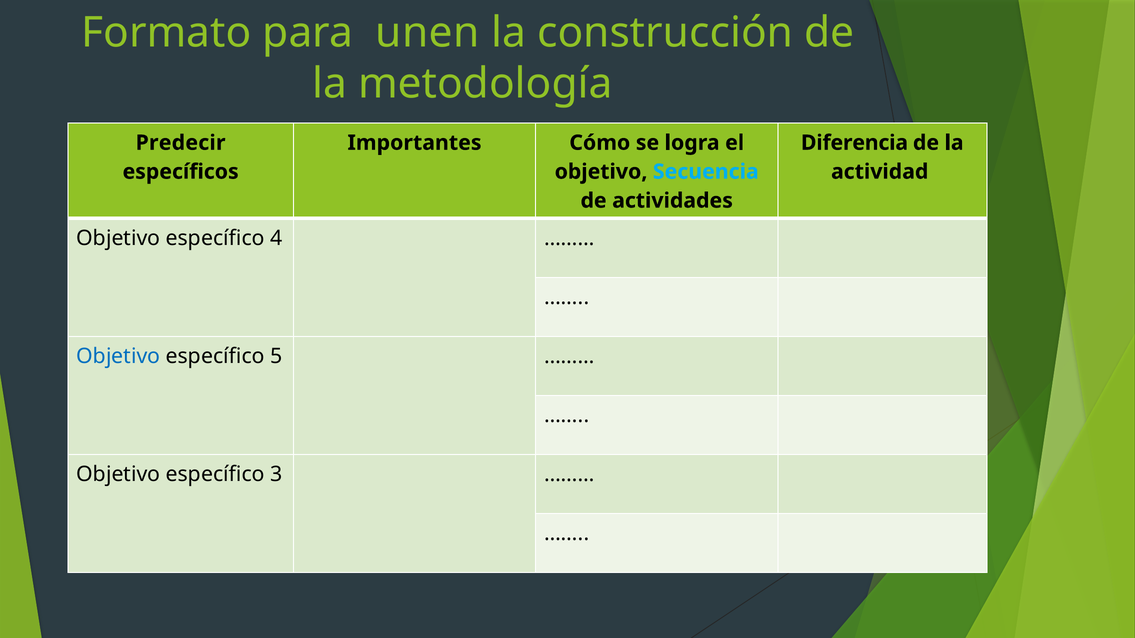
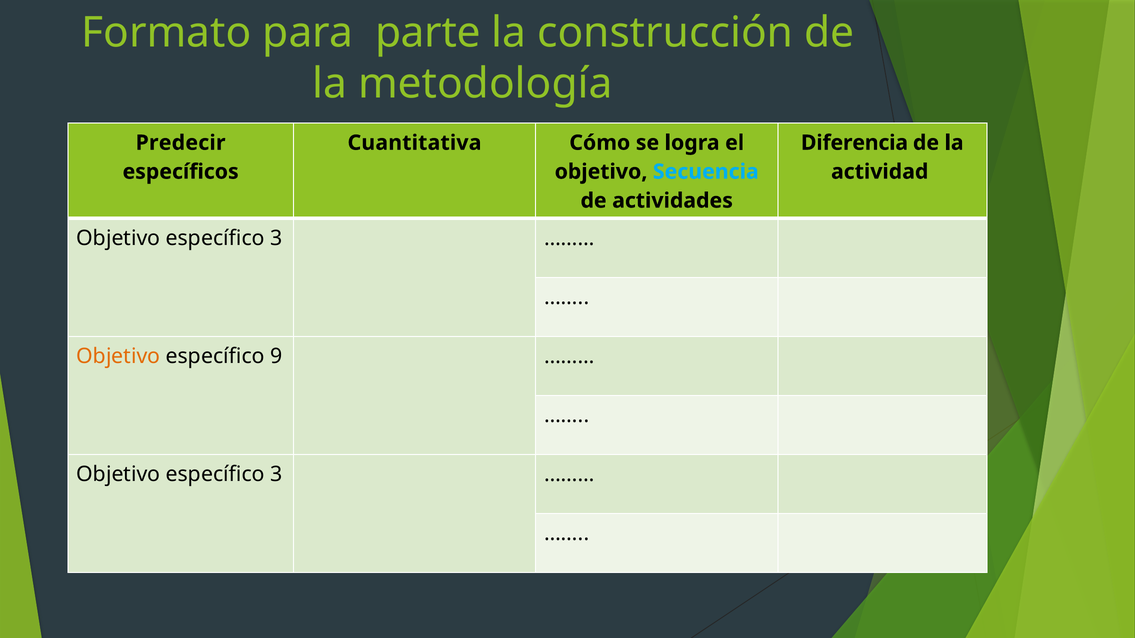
unen: unen -> parte (428, 33)
Importantes: Importantes -> Cuantitativa (414, 143)
4: 4 -> 3 (276, 238)
Objetivo colour: blue -> orange (118, 356)
5: 5 -> 9 (276, 356)
